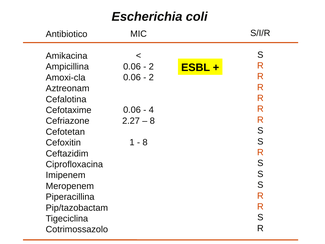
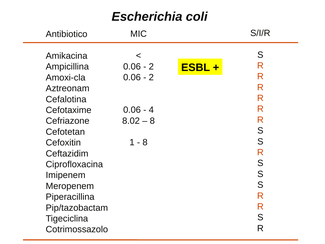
2.27: 2.27 -> 8.02 (131, 121)
